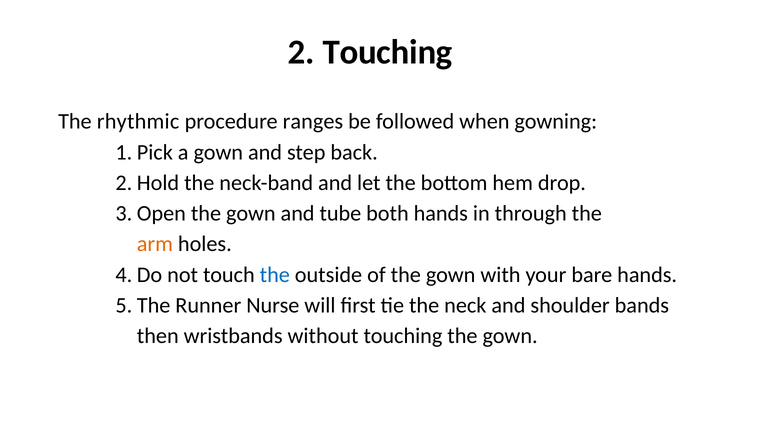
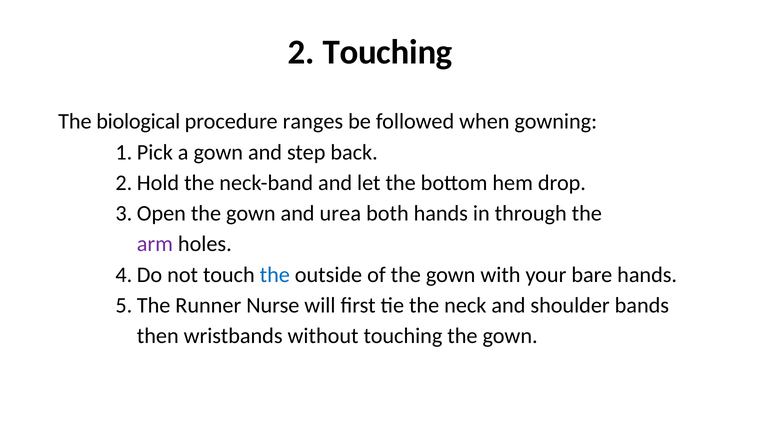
rhythmic: rhythmic -> biological (138, 122)
tube: tube -> urea (340, 214)
arm colour: orange -> purple (155, 244)
